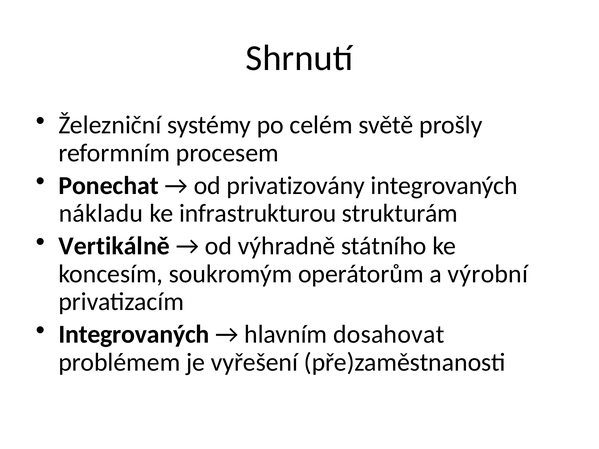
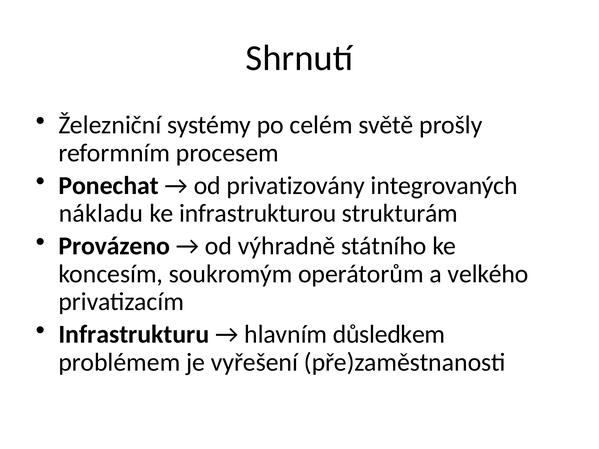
Vertikálně: Vertikálně -> Provázeno (114, 246)
výrobní: výrobní -> velkého (488, 274)
Integrovaných: Integrovaných -> Infrastrukturu (134, 335)
dosahovat: dosahovat -> důsledkem (389, 335)
